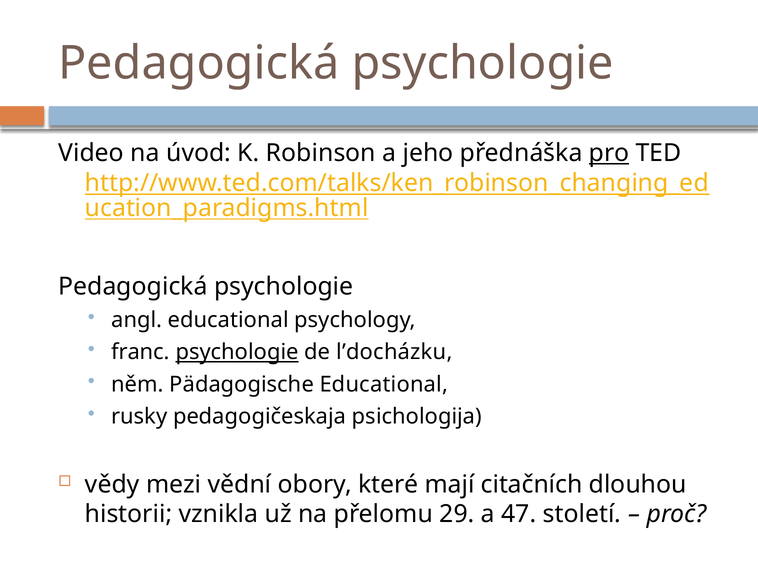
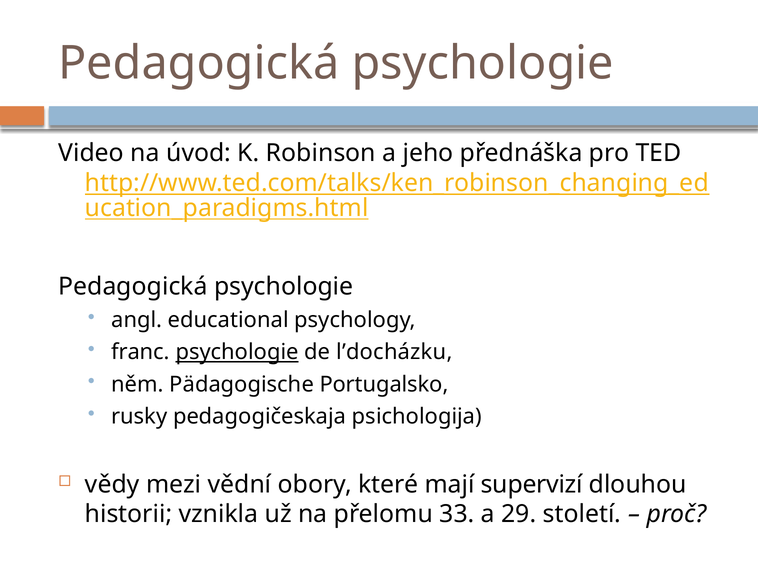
pro underline: present -> none (609, 153)
Pädagogische Educational: Educational -> Portugalsko (384, 384)
citačních: citačních -> supervizí (532, 484)
29: 29 -> 33 (457, 514)
47: 47 -> 29 (519, 514)
